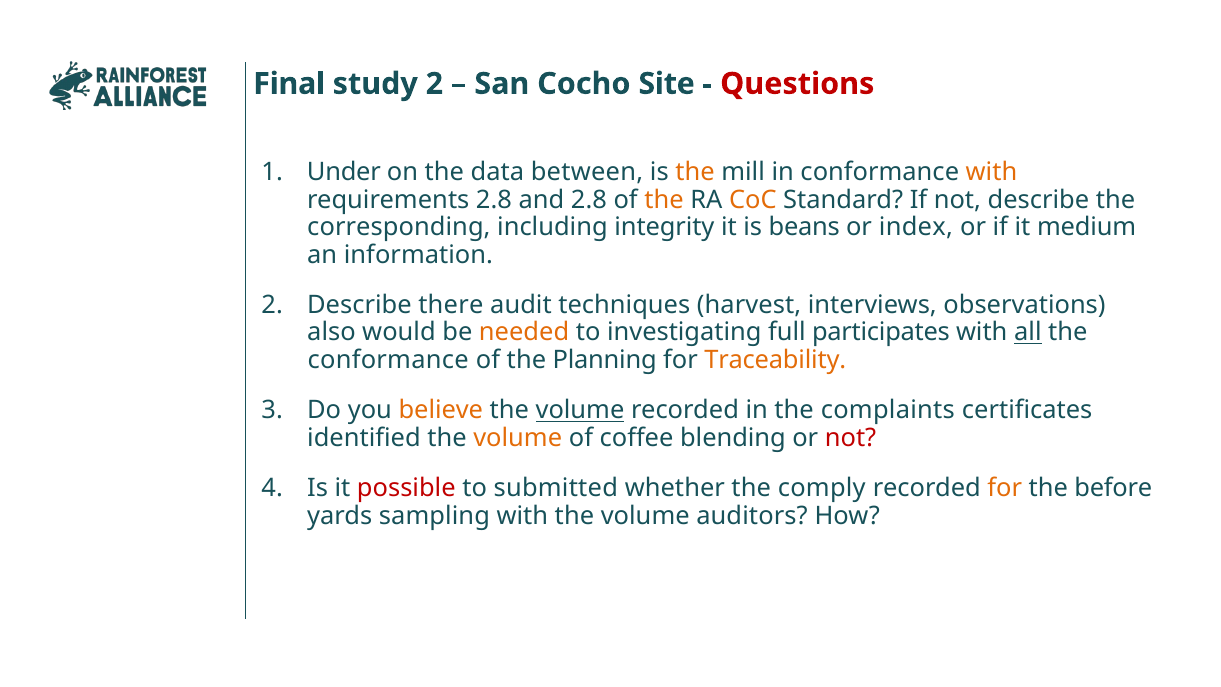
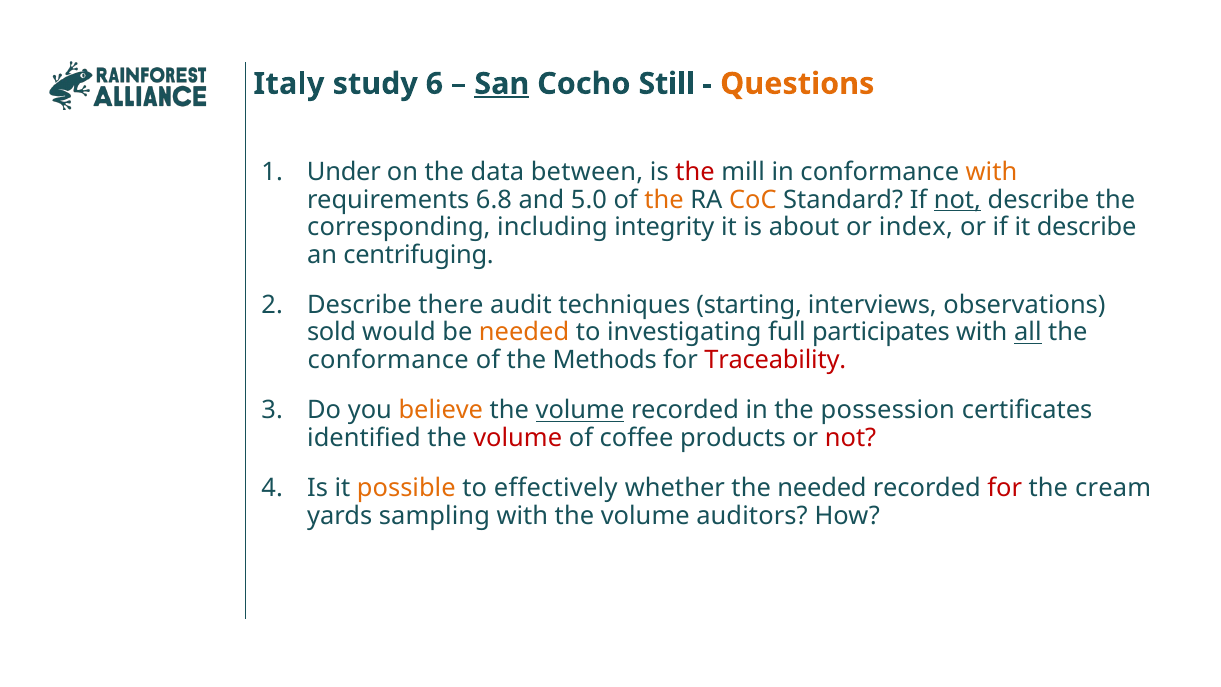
Final: Final -> Italy (289, 84)
study 2: 2 -> 6 (434, 84)
San underline: none -> present (502, 84)
Site: Site -> Still (667, 84)
Questions colour: red -> orange (797, 84)
the colour: orange -> red (695, 172)
requirements 2.8: 2.8 -> 6.8 (494, 200)
and 2.8: 2.8 -> 5.0 (589, 200)
not underline: none -> present (957, 200)
beans: beans -> about (804, 227)
it medium: medium -> describe (1087, 227)
information: information -> centrifuging (419, 255)
harvest: harvest -> starting (749, 305)
also: also -> sold (332, 332)
Planning: Planning -> Methods (605, 360)
Traceability colour: orange -> red (775, 360)
complaints: complaints -> possession (888, 410)
volume colour: orange -> red (518, 438)
blending: blending -> products (733, 438)
possible colour: red -> orange (406, 488)
submitted: submitted -> effectively (556, 488)
the comply: comply -> needed (822, 488)
for colour: orange -> red (1005, 488)
before: before -> cream (1113, 488)
